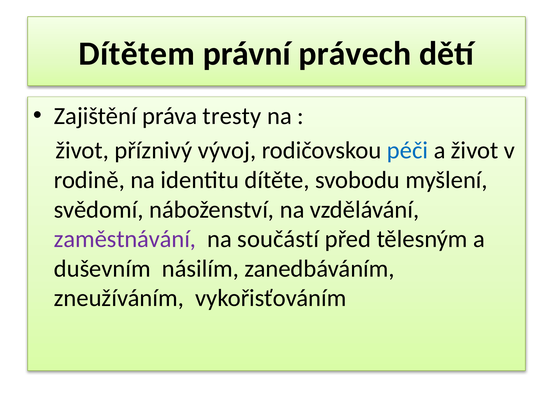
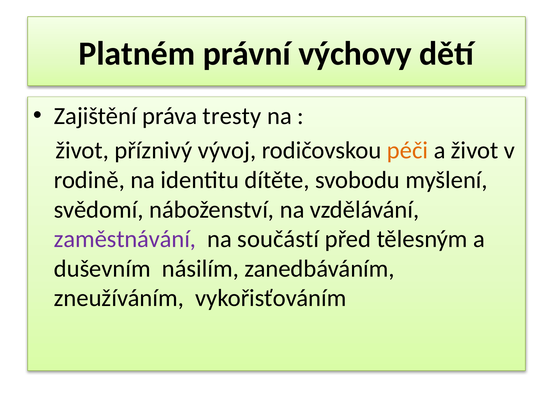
Dítětem: Dítětem -> Platném (137, 54)
právech: právech -> výchovy (355, 54)
péči colour: blue -> orange (407, 150)
